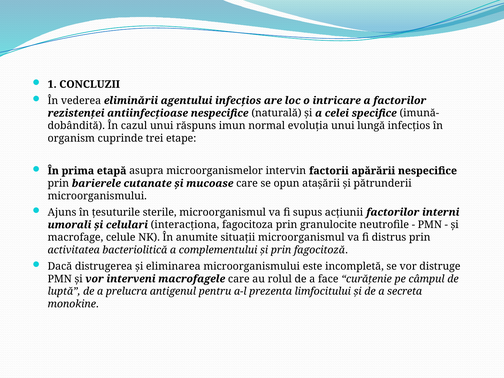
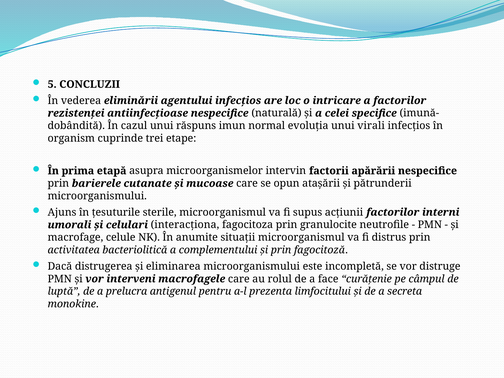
1: 1 -> 5 (52, 84)
lungă: lungă -> virali (371, 126)
